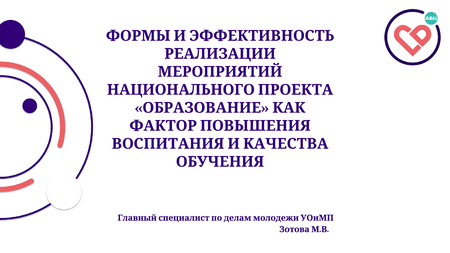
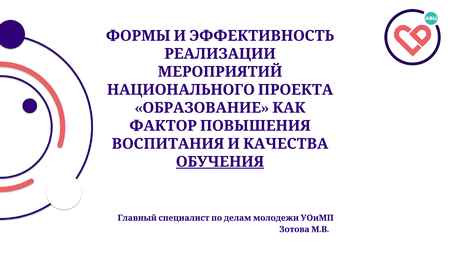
ОБУЧЕНИЯ underline: none -> present (220, 162)
